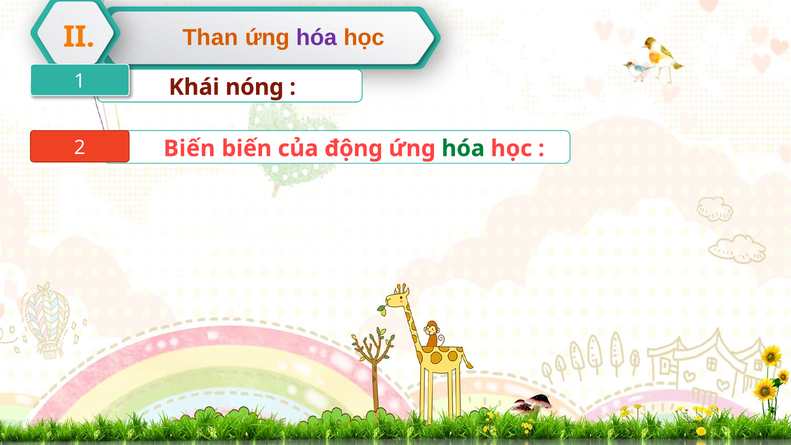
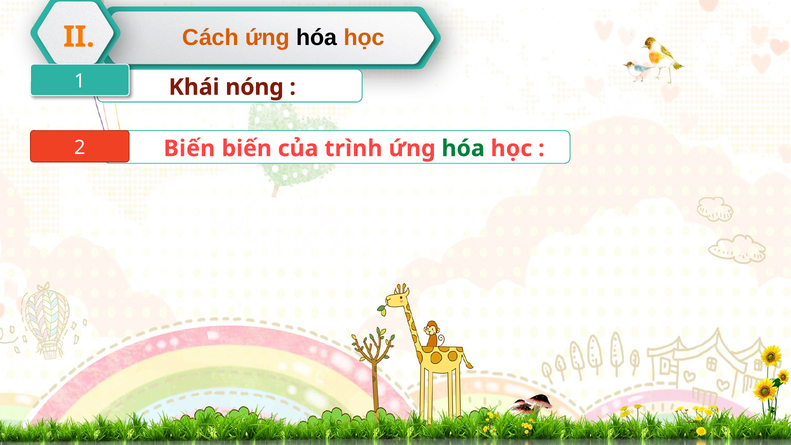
Than: Than -> Cách (211, 38)
hóa colour: purple -> black (317, 38)
động: động -> trình (353, 149)
